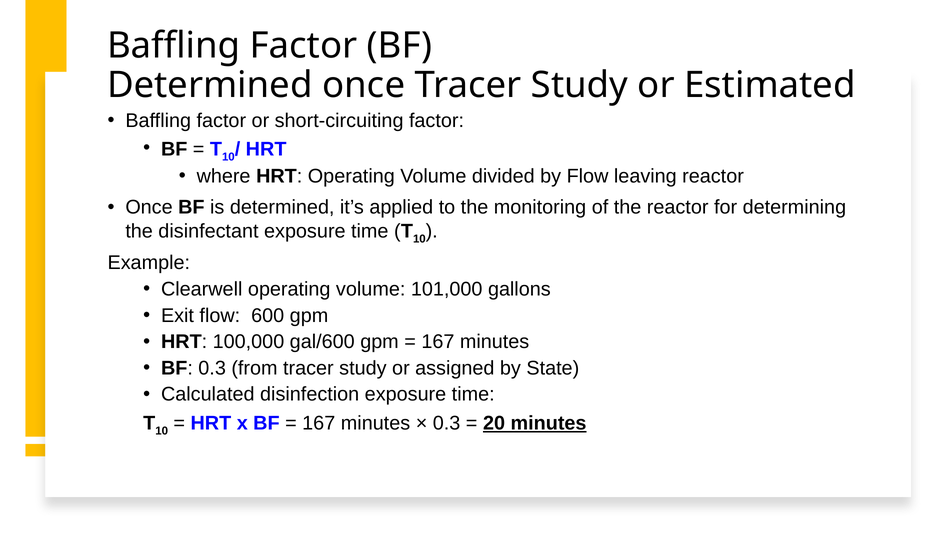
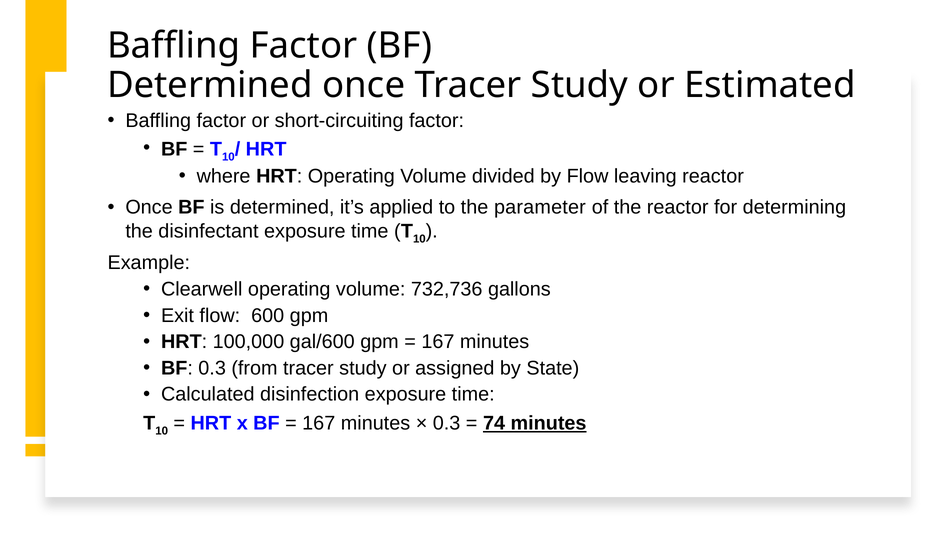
monitoring: monitoring -> parameter (540, 208)
101,000: 101,000 -> 732,736 (447, 289)
20: 20 -> 74 (494, 423)
